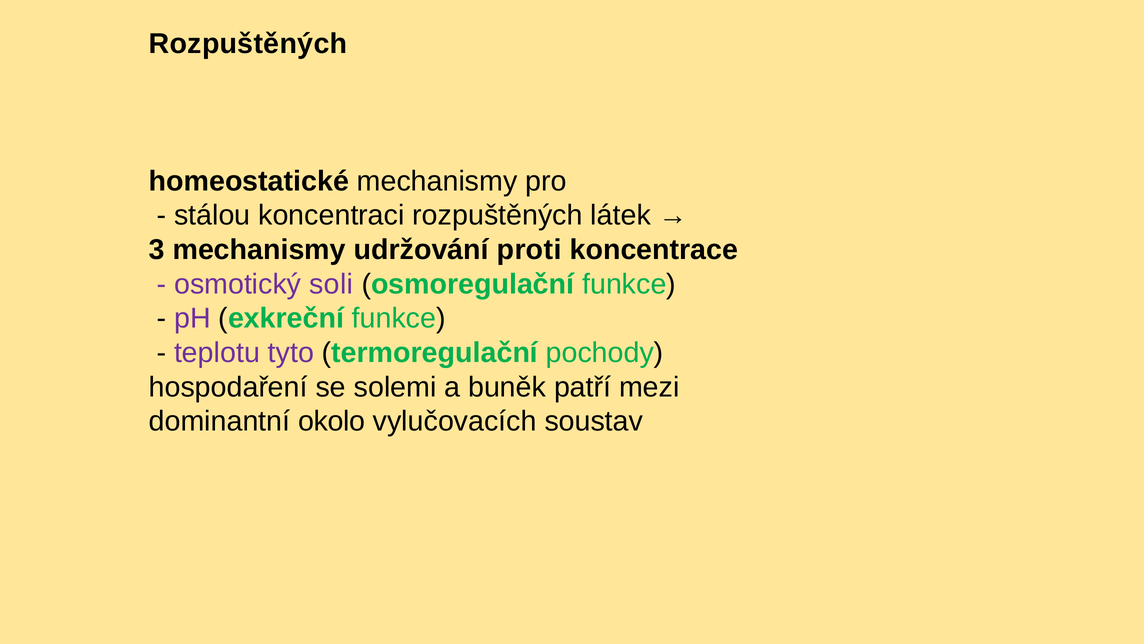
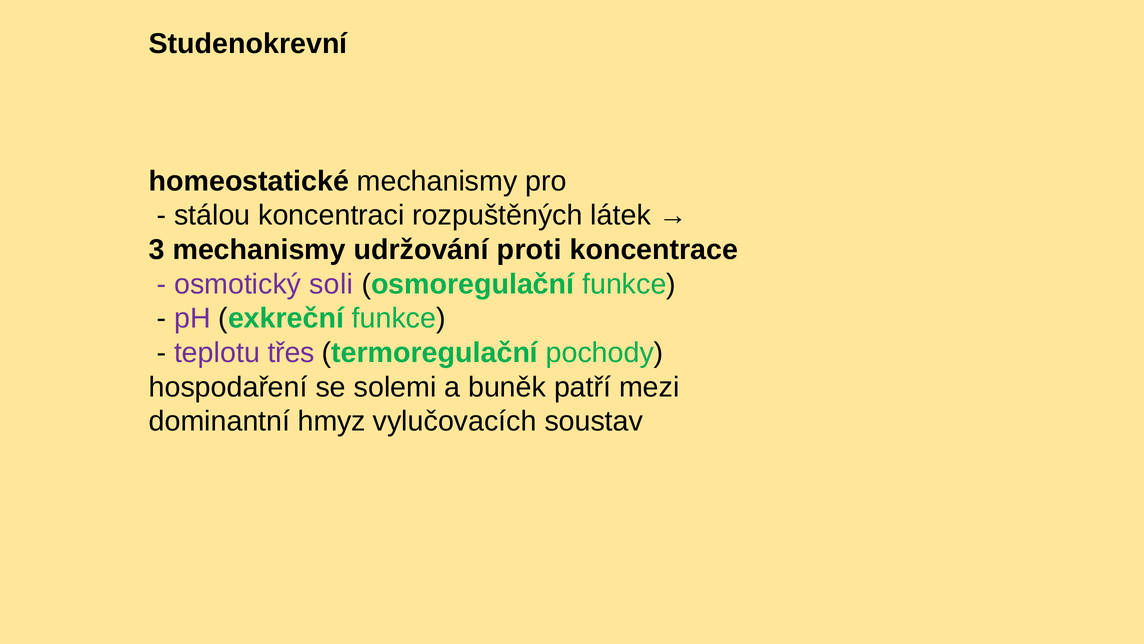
Rozpuštěných: Rozpuštěných -> Studenokrevní (248, 44)
tyto: tyto -> třes (291, 353)
okolo: okolo -> hmyz (332, 421)
